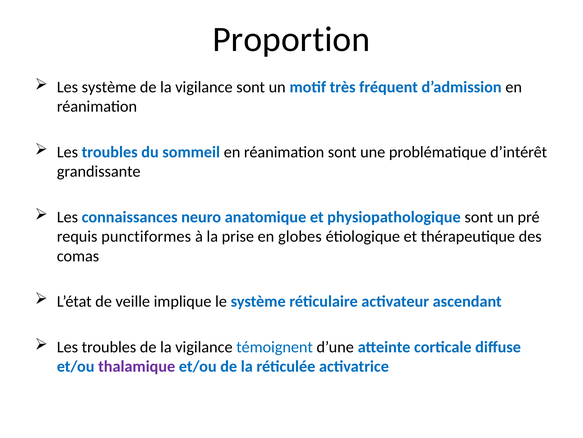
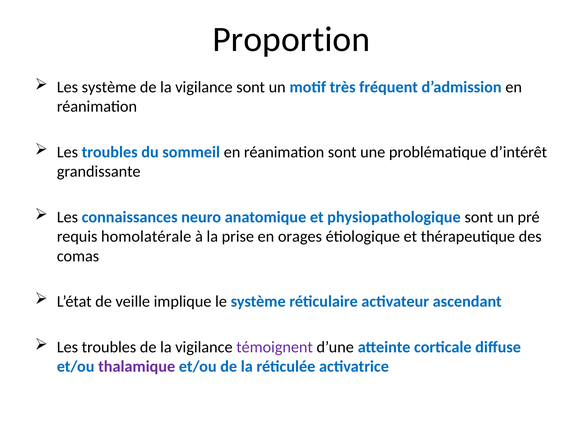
punctiformes: punctiformes -> homolatérale (146, 236)
globes: globes -> orages (300, 236)
témoignent colour: blue -> purple (275, 346)
